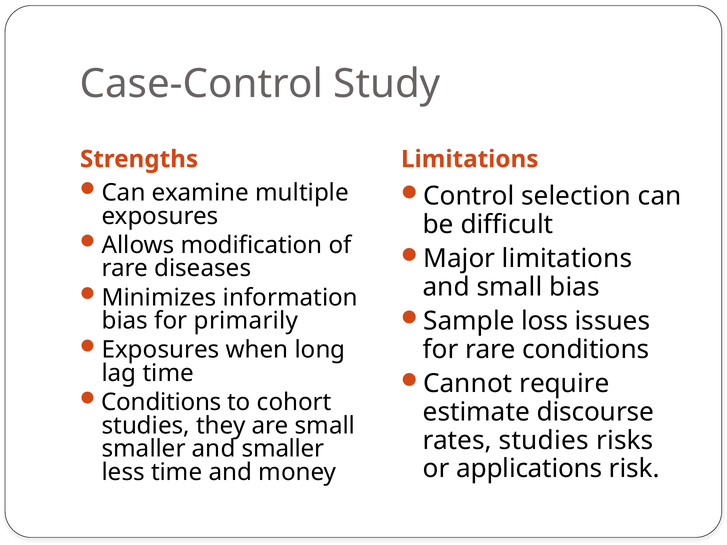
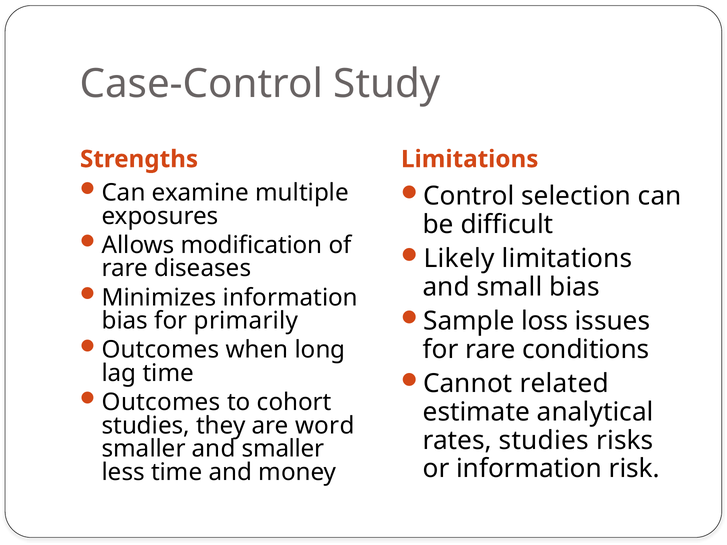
Major: Major -> Likely (459, 259)
Exposures: Exposures -> Outcomes (160, 350)
require: require -> related (564, 384)
Conditions: Conditions -> Outcomes (161, 403)
discourse: discourse -> analytical (595, 412)
are small: small -> word (325, 426)
or applications: applications -> information (529, 469)
